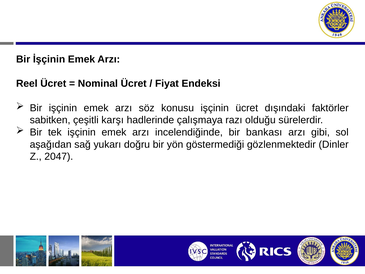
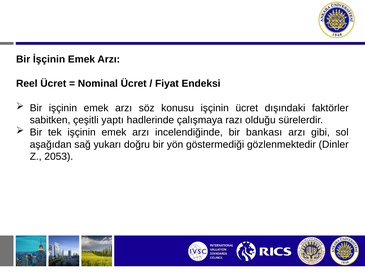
karşı: karşı -> yaptı (113, 120)
2047: 2047 -> 2053 (59, 156)
